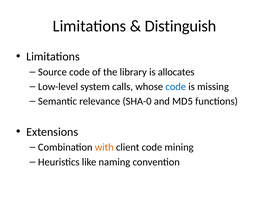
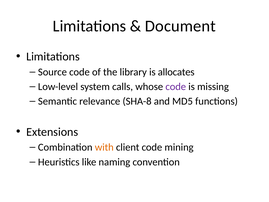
Distinguish: Distinguish -> Document (180, 26)
code colour: blue -> purple (176, 86)
SHA-0: SHA-0 -> SHA-8 (137, 101)
